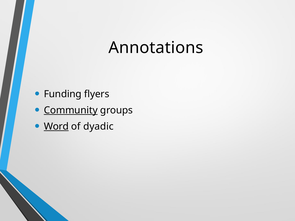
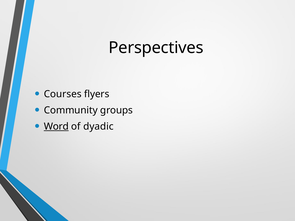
Annotations: Annotations -> Perspectives (156, 48)
Funding: Funding -> Courses (63, 94)
Community underline: present -> none (71, 110)
